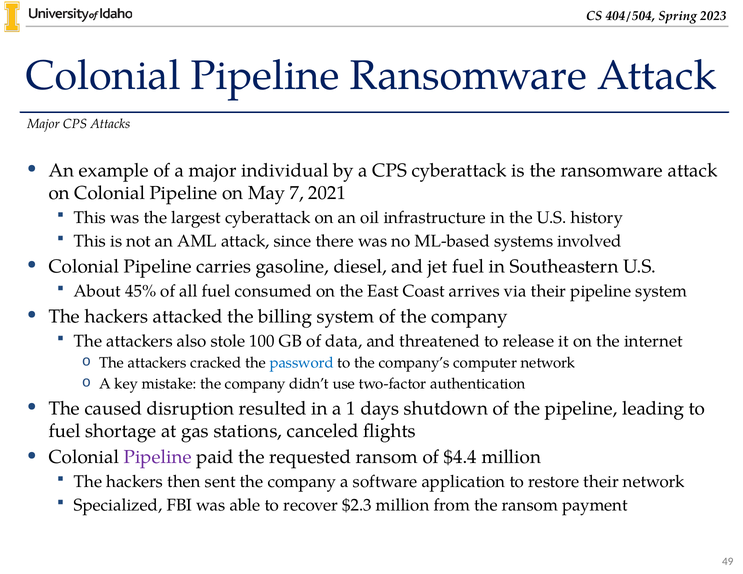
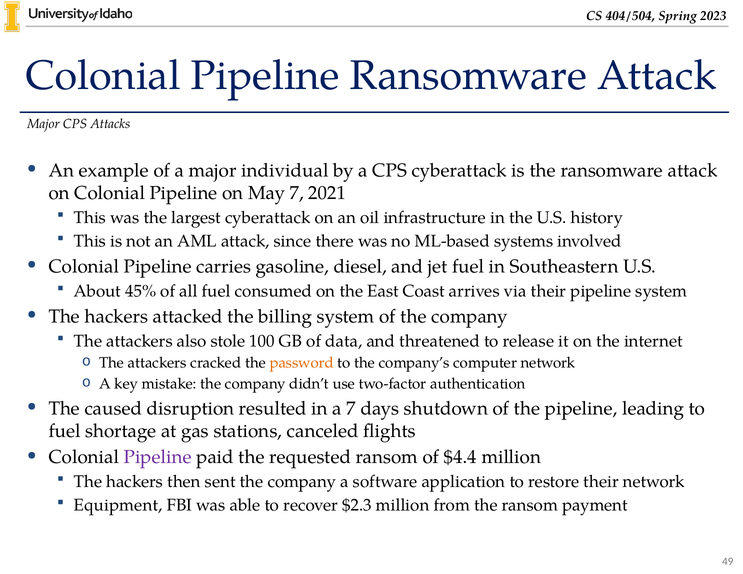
password colour: blue -> orange (302, 363)
a 1: 1 -> 7 (351, 408)
Specialized: Specialized -> Equipment (118, 506)
